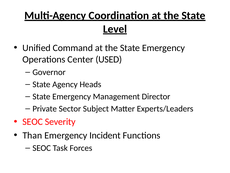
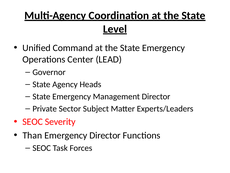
USED: USED -> LEAD (109, 59)
Emergency Incident: Incident -> Director (105, 135)
